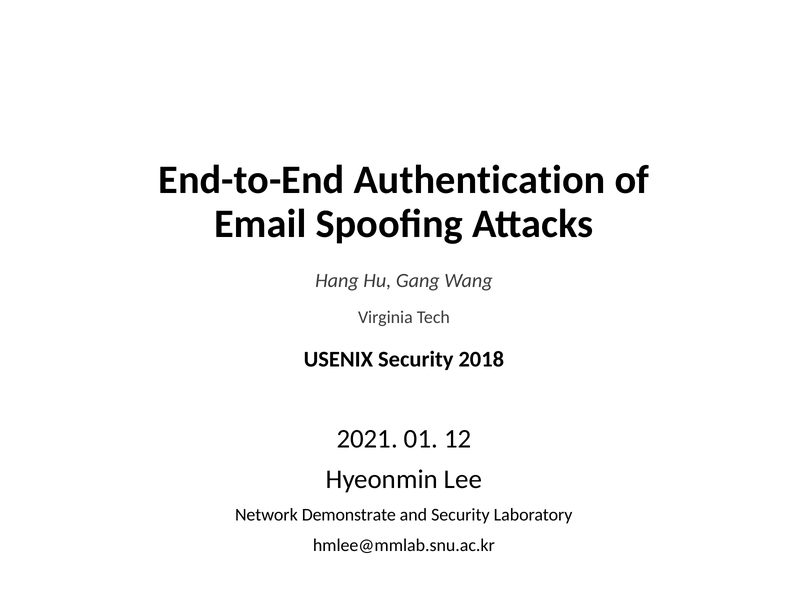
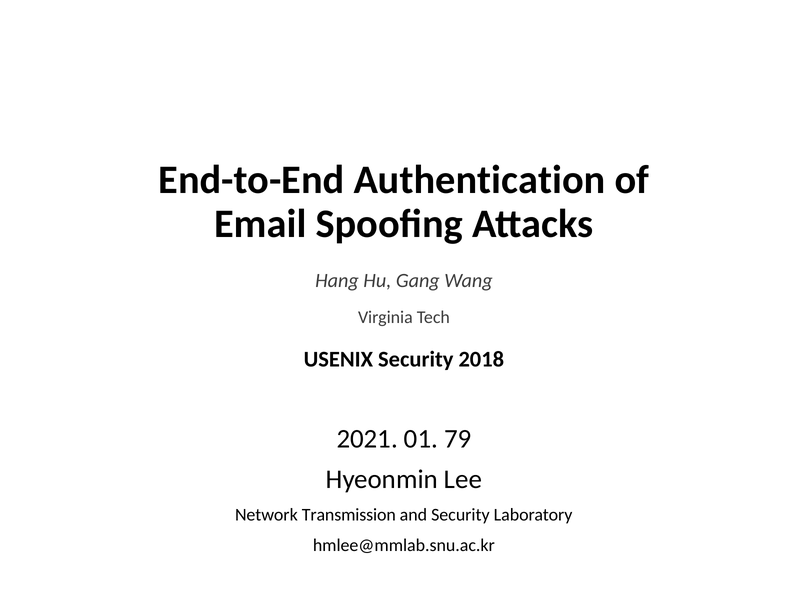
12: 12 -> 79 (458, 439)
Demonstrate: Demonstrate -> Transmission (349, 515)
